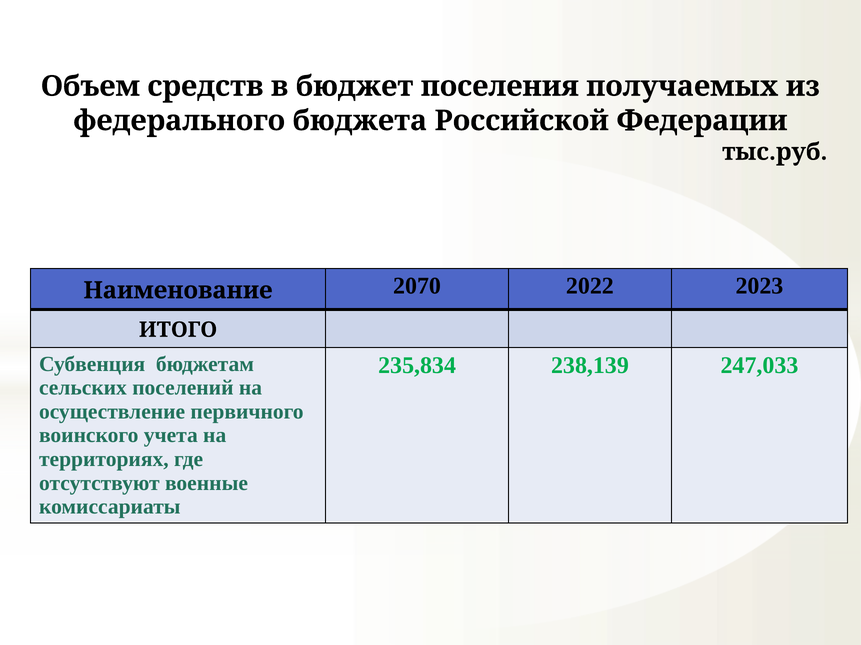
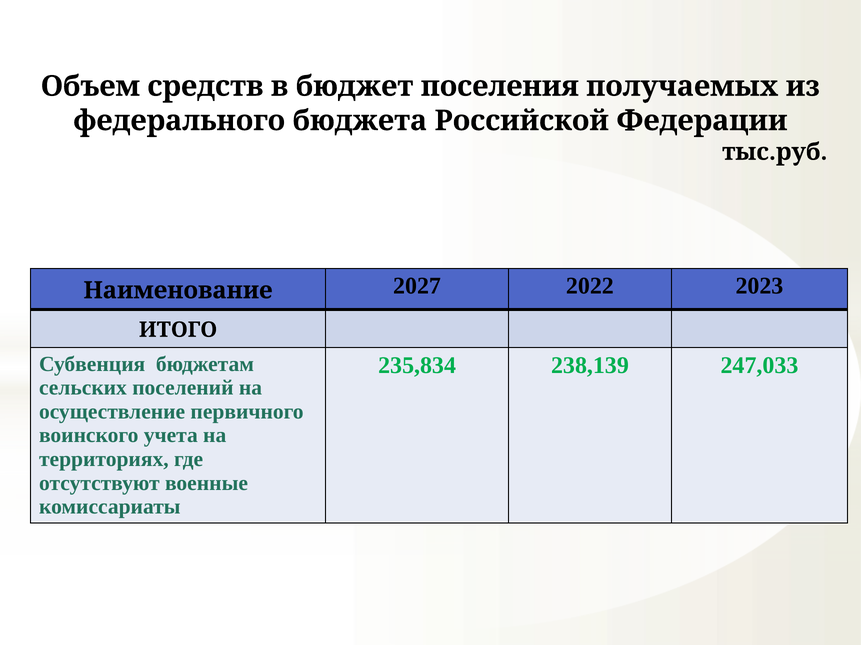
2070: 2070 -> 2027 (417, 286)
